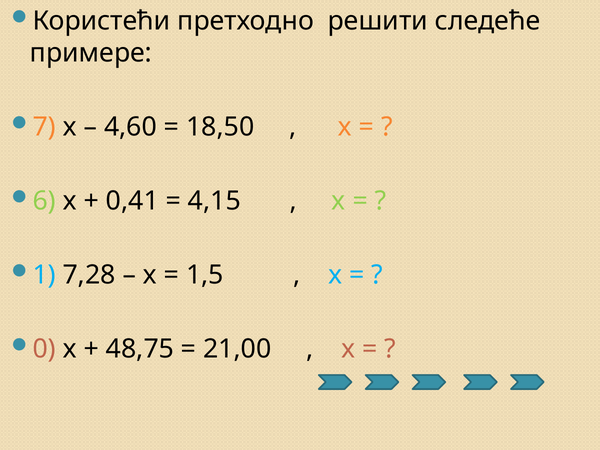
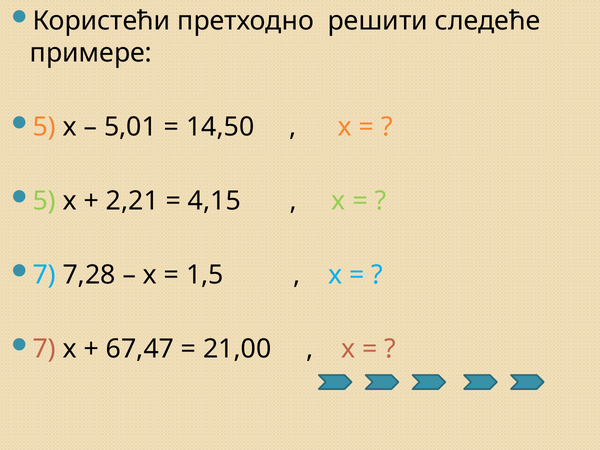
7: 7 -> 5 (44, 127)
4,60: 4,60 -> 5,01 (131, 127)
18,50: 18,50 -> 14,50 (220, 127)
6: 6 -> 5 (44, 201)
0,41: 0,41 -> 2,21 (132, 201)
1: 1 -> 7 (44, 275)
0: 0 -> 7 (44, 349)
48,75: 48,75 -> 67,47 (140, 349)
